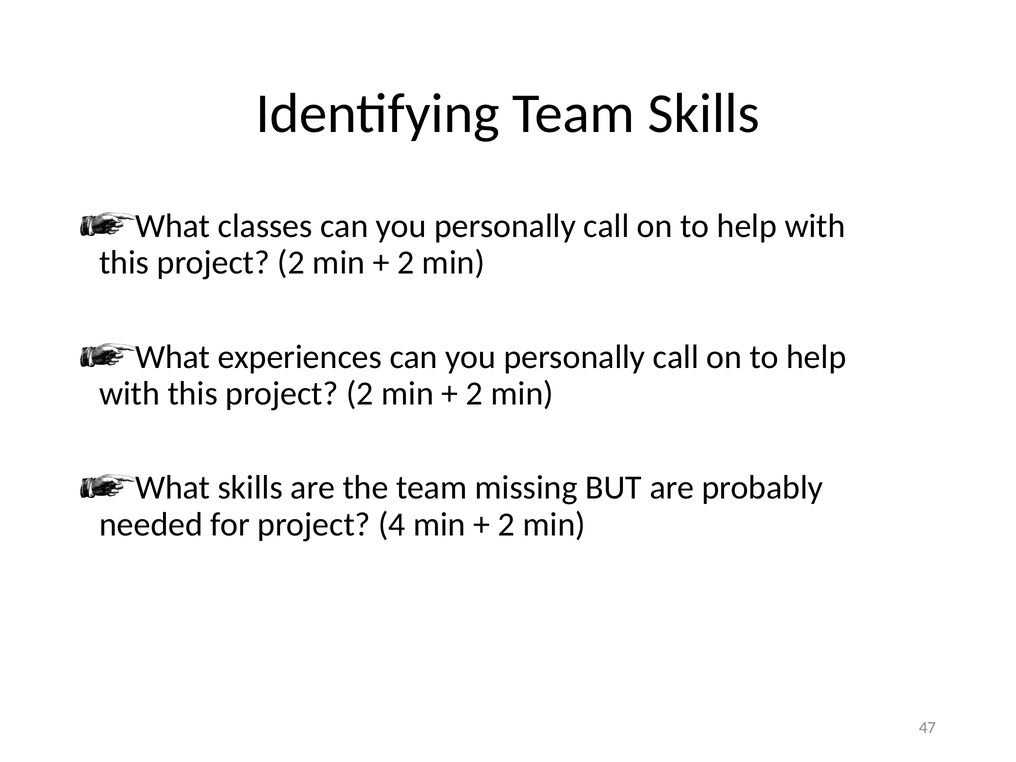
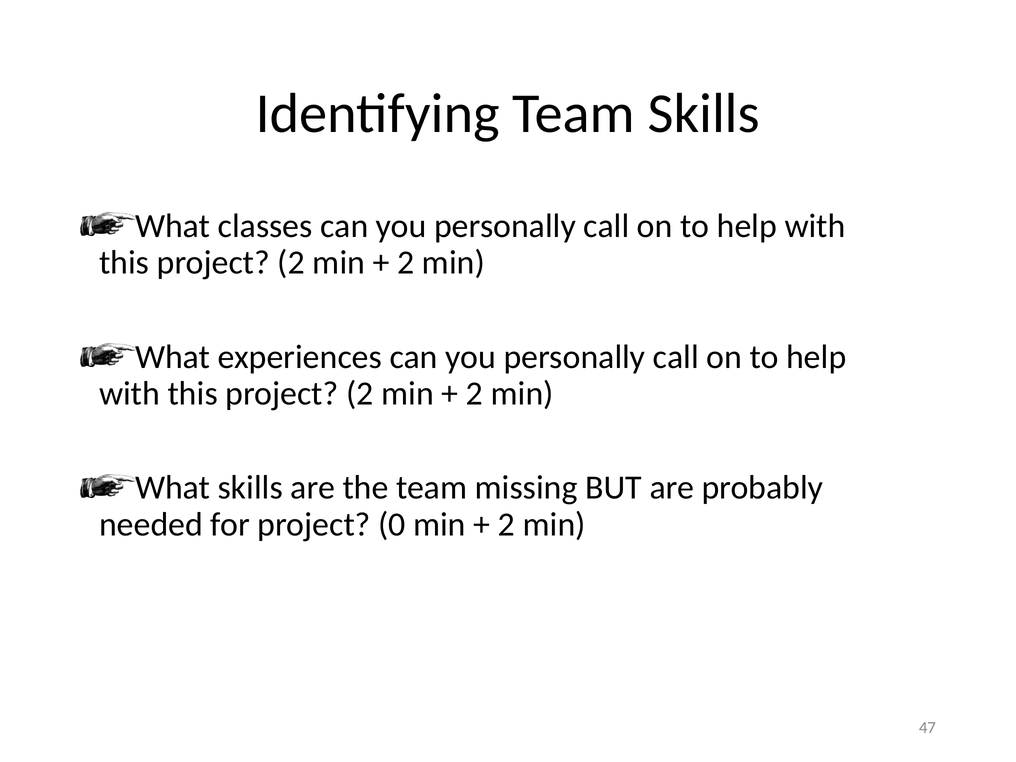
4: 4 -> 0 (392, 524)
